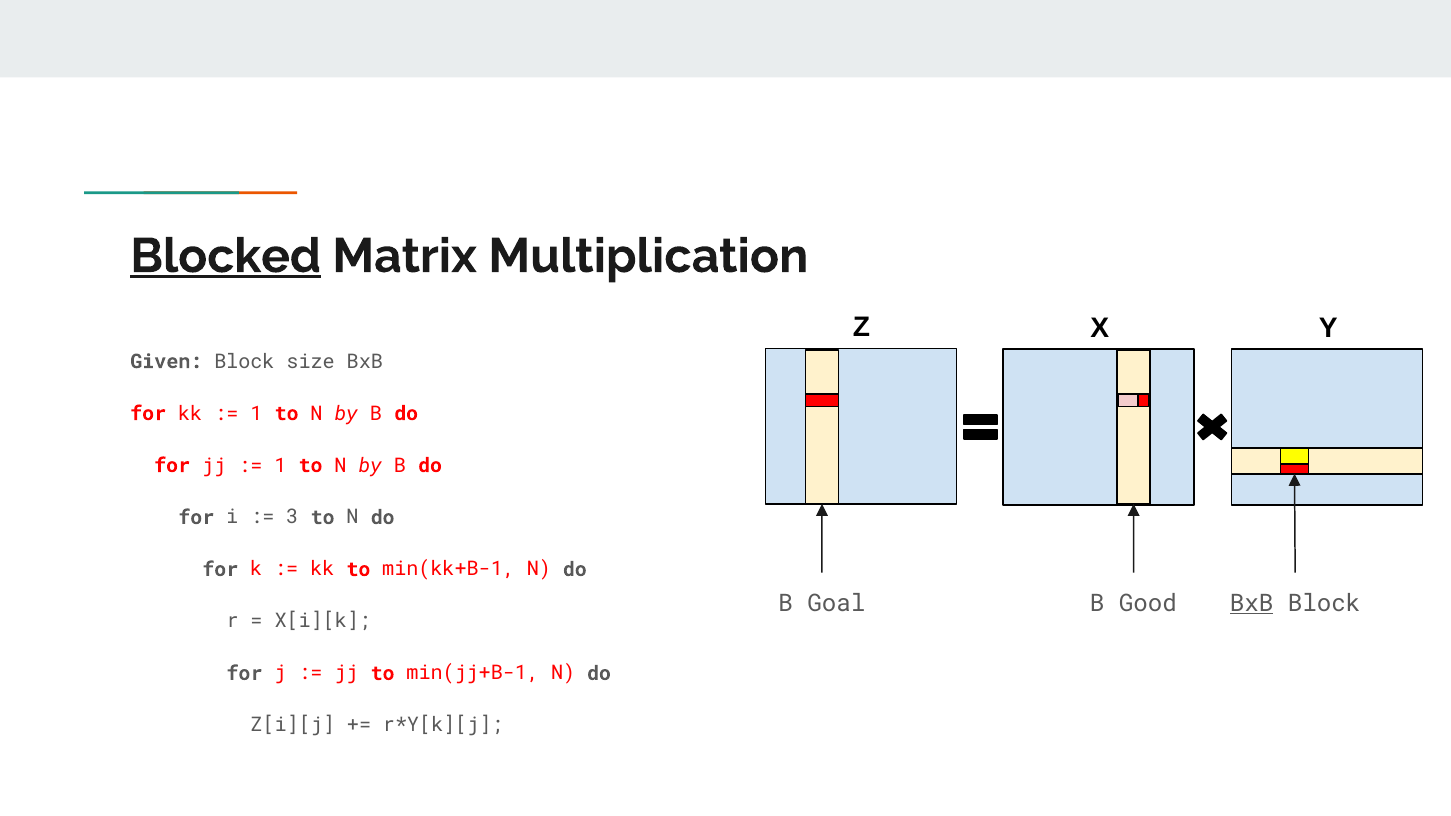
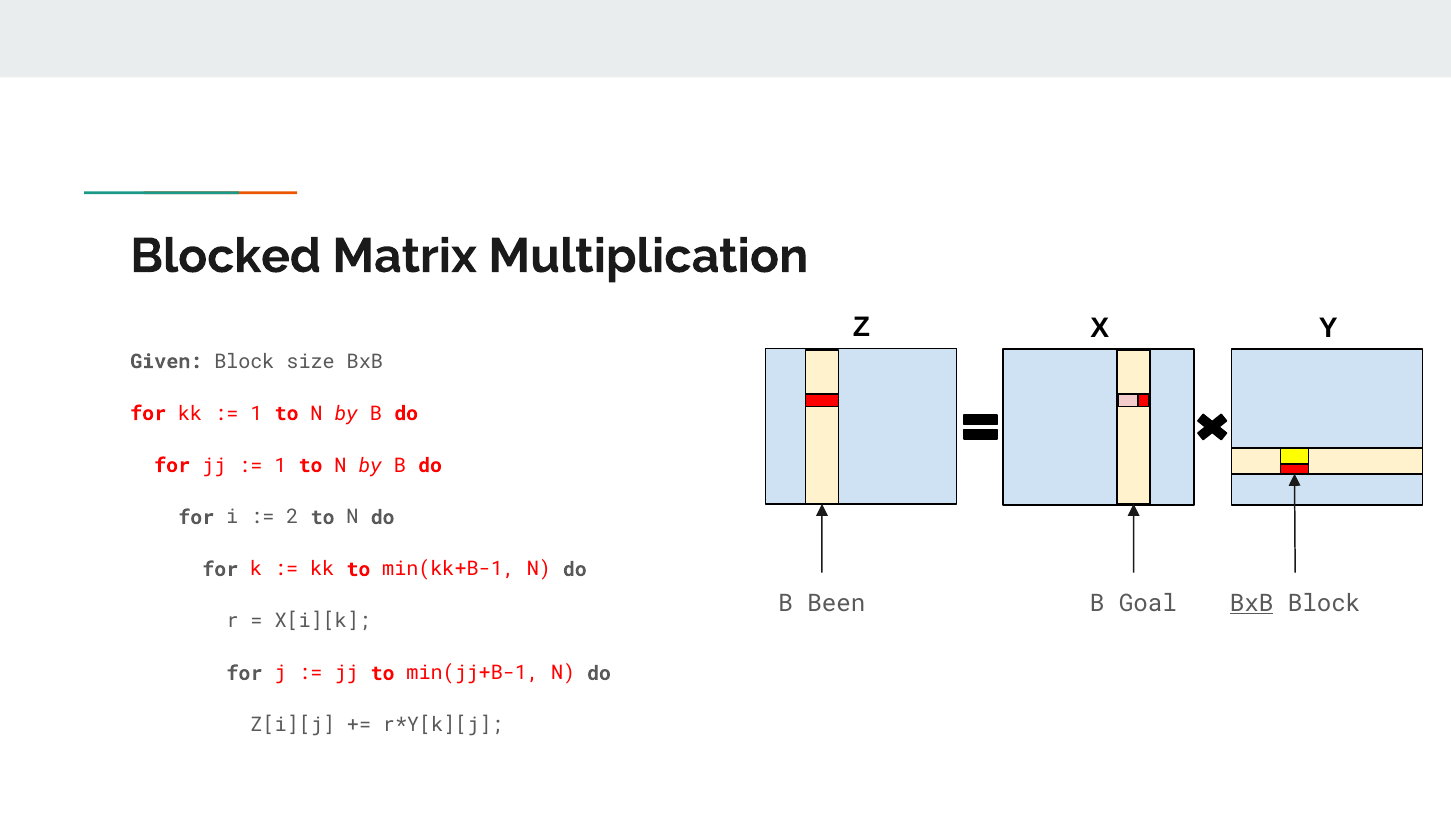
Blocked underline: present -> none (226, 256)
3: 3 -> 2 (293, 517)
Goal: Goal -> Been (836, 603)
Good: Good -> Goal (1148, 603)
